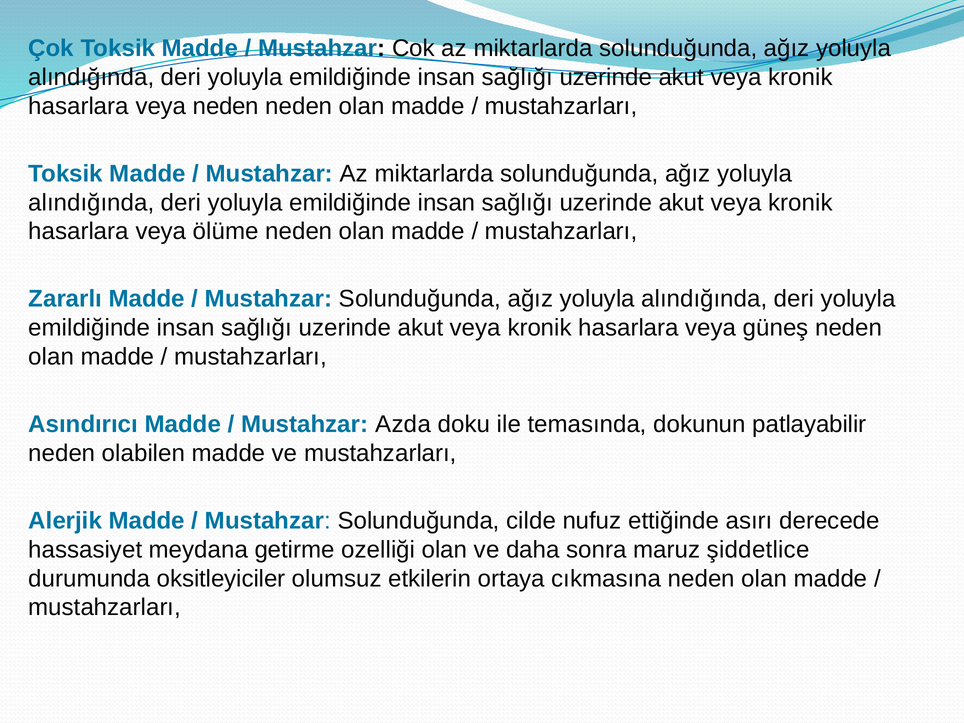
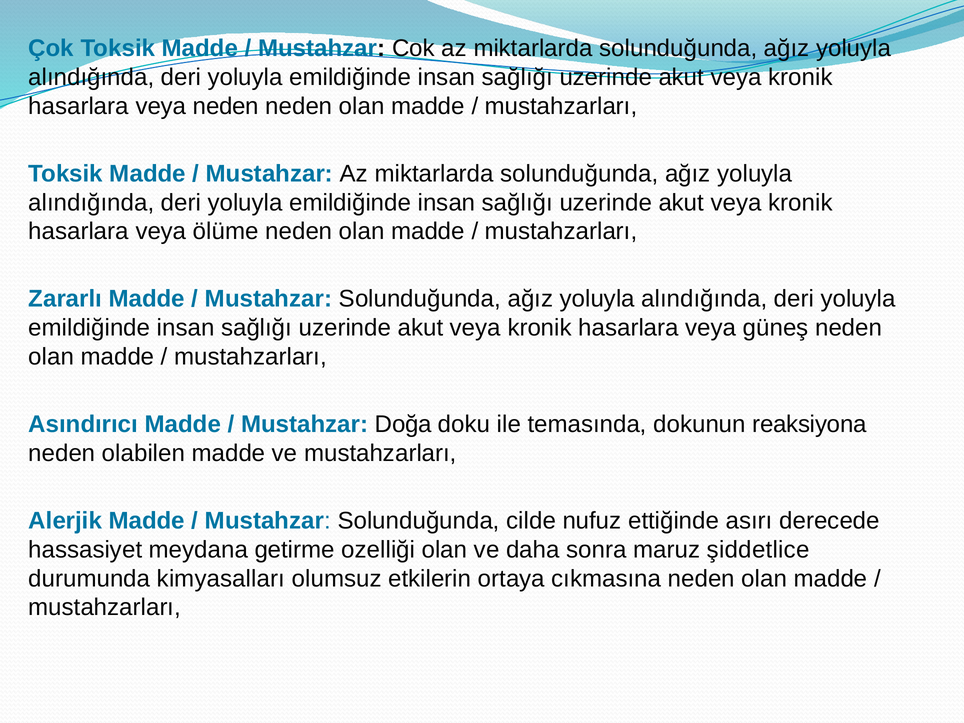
Azda: Azda -> Doğa (403, 424)
patlayabilir: patlayabilir -> reaksiyona (809, 424)
oksitleyiciler: oksitleyiciler -> kimyasalları (221, 579)
